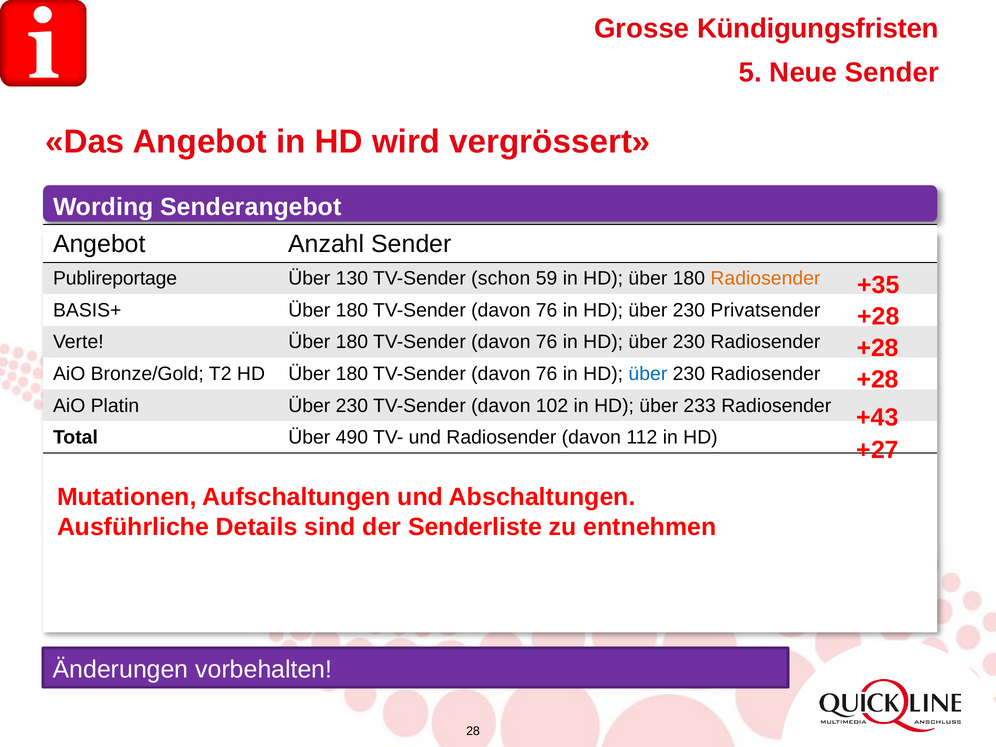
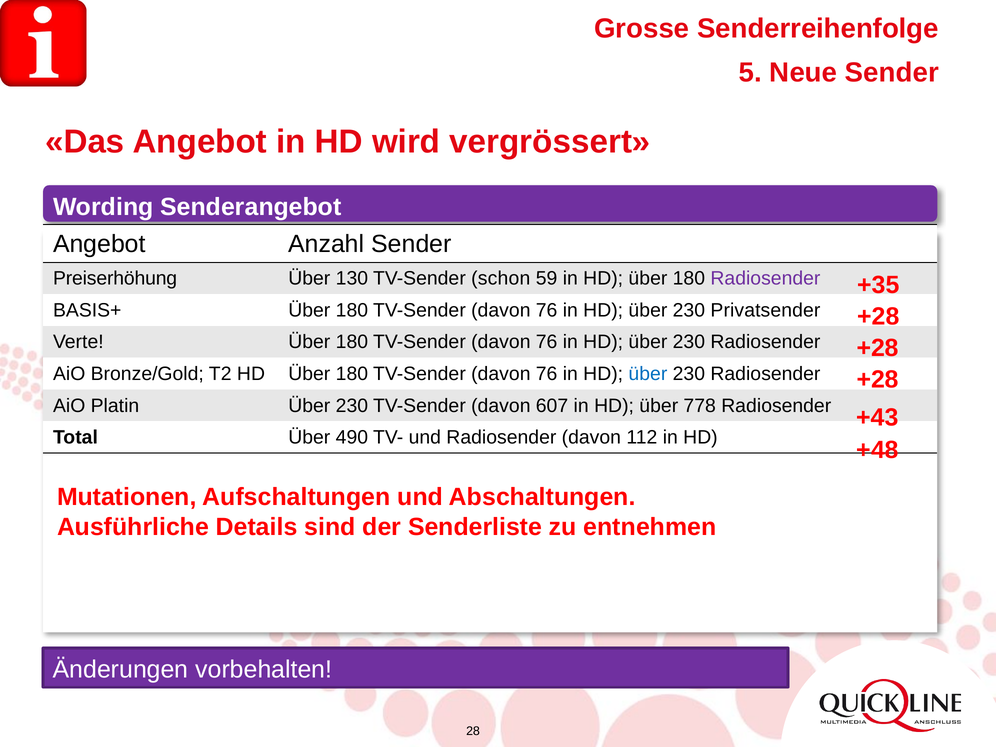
Kündigungsfristen: Kündigungsfristen -> Senderreihenfolge (818, 28)
Publireportage: Publireportage -> Preiserhöhung (115, 279)
Radiosender colour: orange -> purple (765, 279)
102: 102 -> 607 (552, 406)
233: 233 -> 778 (700, 406)
+27: +27 -> +48 (878, 450)
